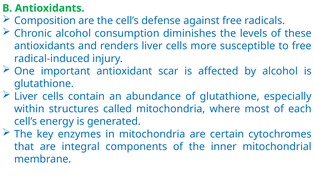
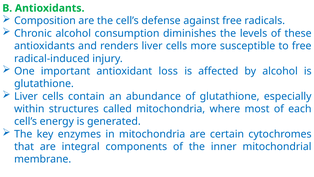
scar: scar -> loss (168, 71)
